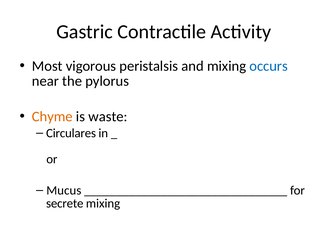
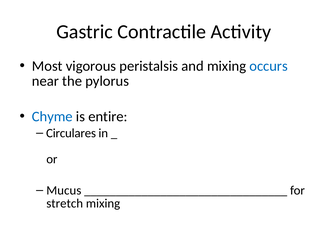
Chyme colour: orange -> blue (52, 117)
waste: waste -> entire (108, 117)
secrete: secrete -> stretch (65, 203)
